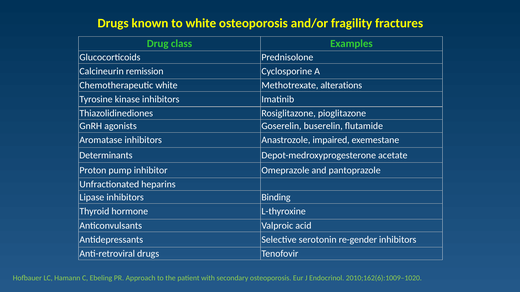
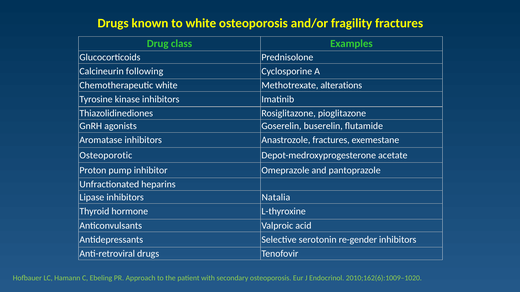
remission: remission -> following (145, 71)
Anastrozole impaired: impaired -> fractures (331, 140)
Determinants: Determinants -> Osteoporotic (106, 155)
Binding: Binding -> Natalia (276, 197)
